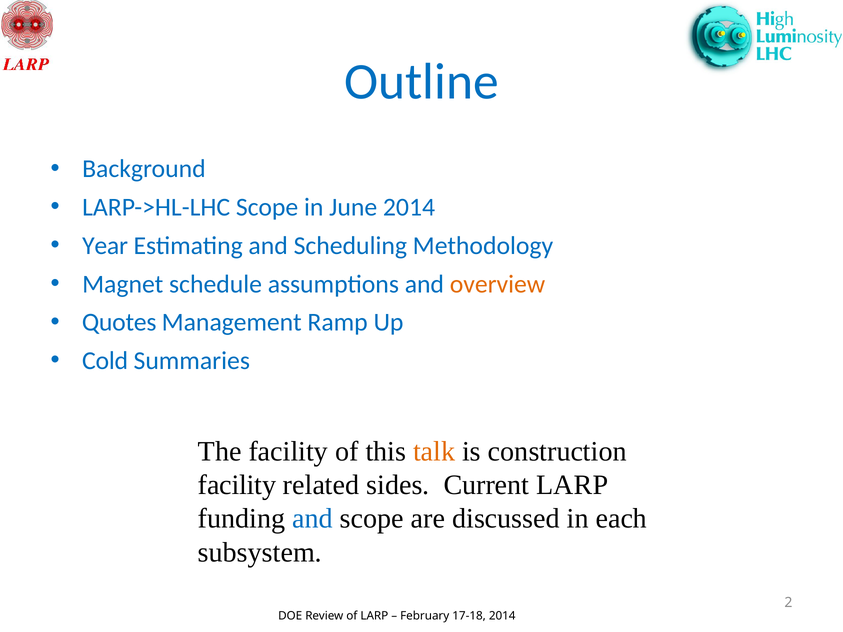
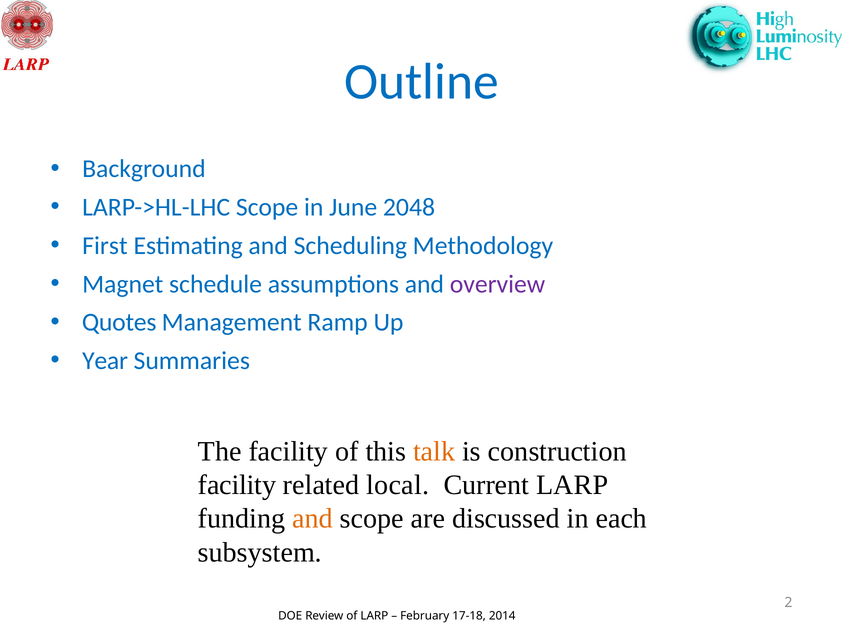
June 2014: 2014 -> 2048 (409, 207)
Year: Year -> First (105, 246)
overview colour: orange -> purple (498, 284)
Cold: Cold -> Year (105, 361)
sides: sides -> local (398, 485)
and colour: blue -> orange (313, 519)
